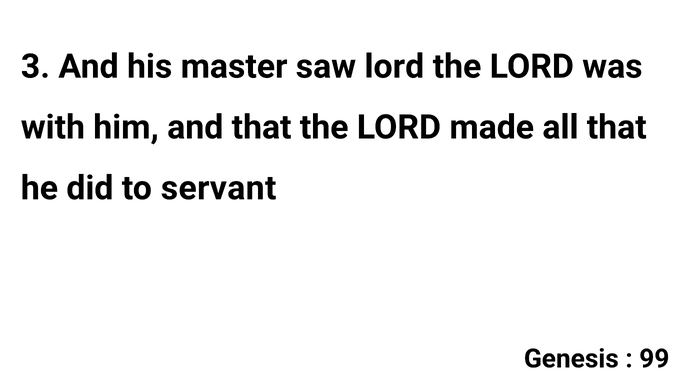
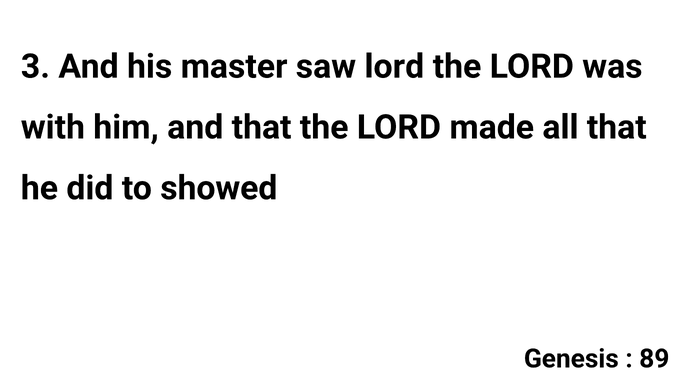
servant: servant -> showed (219, 188)
99: 99 -> 89 (654, 359)
